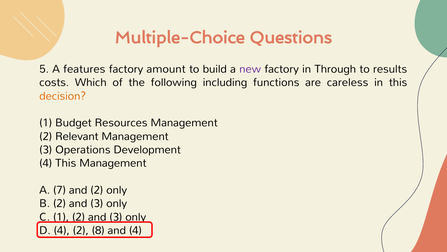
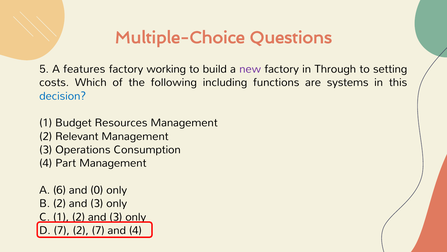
amount: amount -> working (166, 69)
results: results -> setting (390, 69)
careless: careless -> systems (348, 82)
decision colour: orange -> blue (63, 96)
Development: Development -> Consumption (147, 149)
4 This: This -> Part (66, 163)
7: 7 -> 6 (60, 190)
and 2: 2 -> 0 (97, 190)
D 4: 4 -> 7 (62, 230)
2 8: 8 -> 7 (98, 230)
